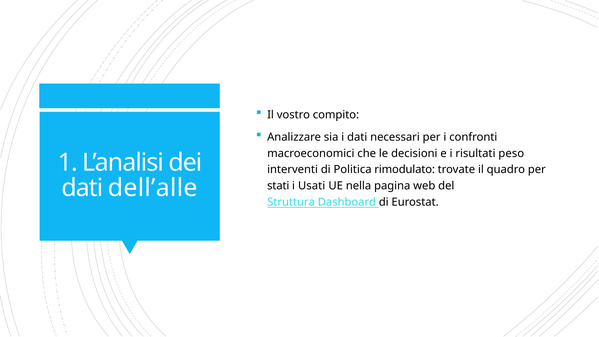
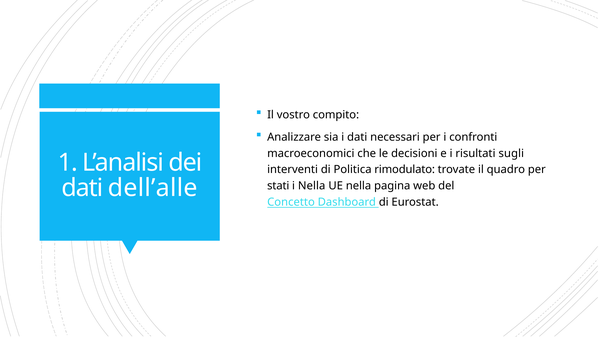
peso: peso -> sugli (511, 153)
i Usati: Usati -> Nella (312, 186)
Struttura: Struttura -> Concetto (291, 202)
